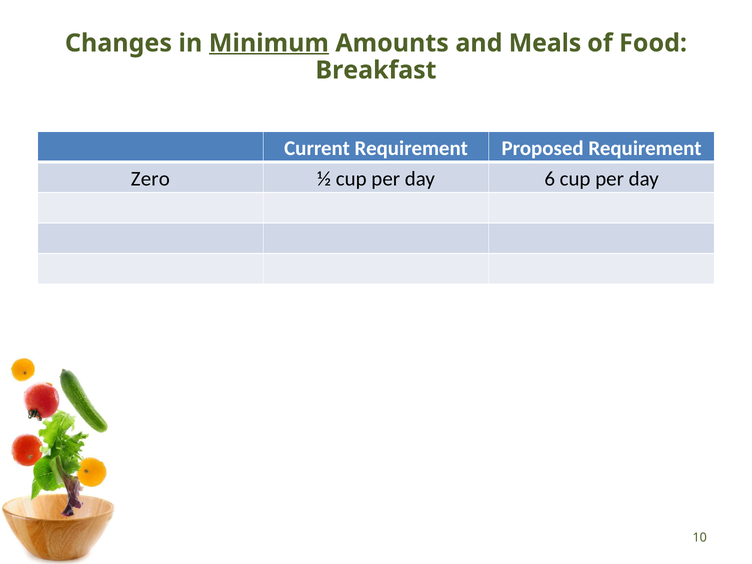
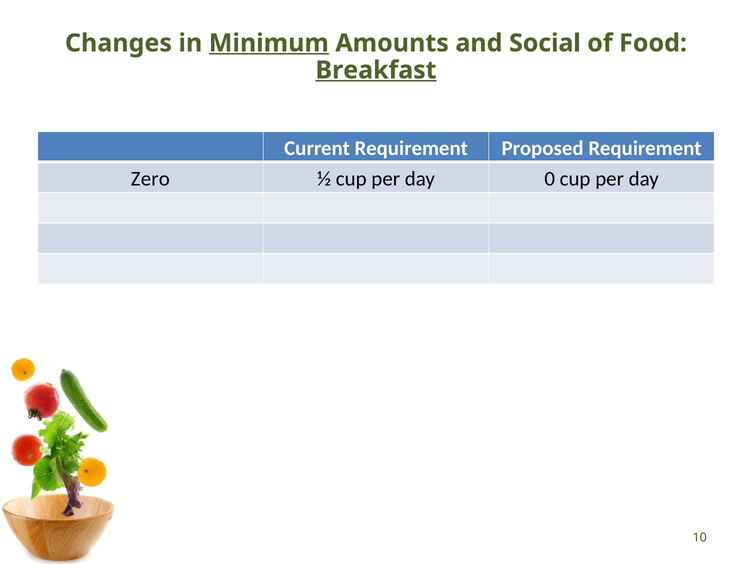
Meals: Meals -> Social (545, 43)
Breakfast underline: none -> present (376, 70)
6: 6 -> 0 (550, 179)
